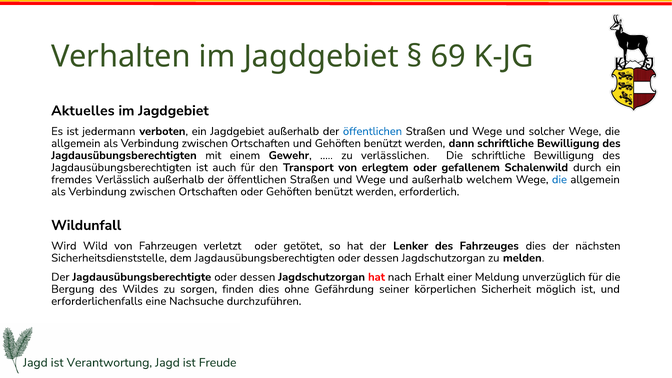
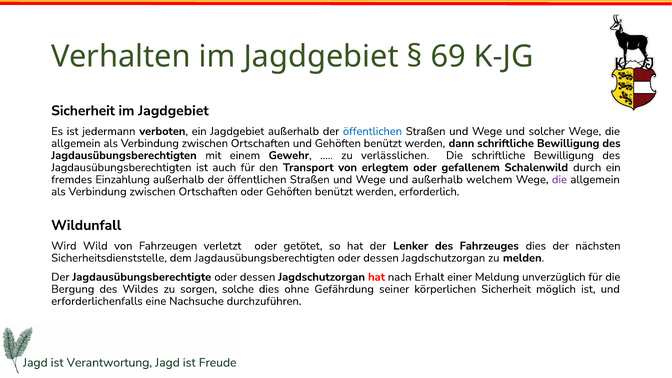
Aktuelles: Aktuelles -> Sicherheit (83, 111)
Verlässlich: Verlässlich -> Einzahlung (123, 180)
die colour: blue -> purple (559, 180)
finden: finden -> solche (238, 289)
